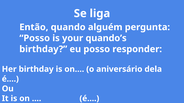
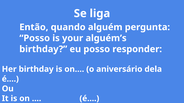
quando’s: quando’s -> alguém’s (106, 38)
